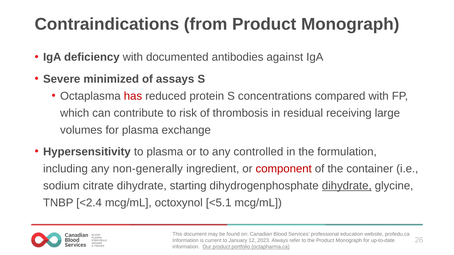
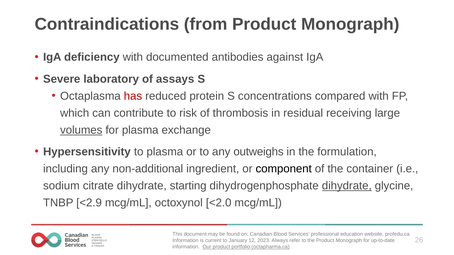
minimized: minimized -> laboratory (111, 79)
volumes underline: none -> present (81, 130)
controlled: controlled -> outweighs (259, 152)
non-generally: non-generally -> non-additional (148, 169)
component colour: red -> black (284, 169)
<2.4: <2.4 -> <2.9 (89, 203)
<5.1: <5.1 -> <2.0 (219, 203)
